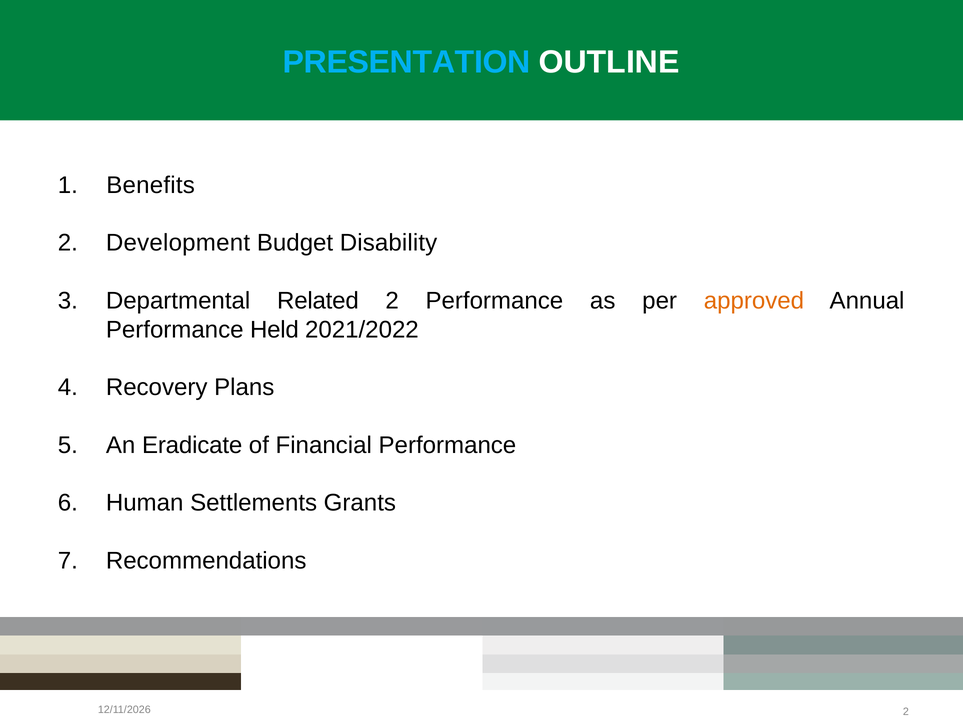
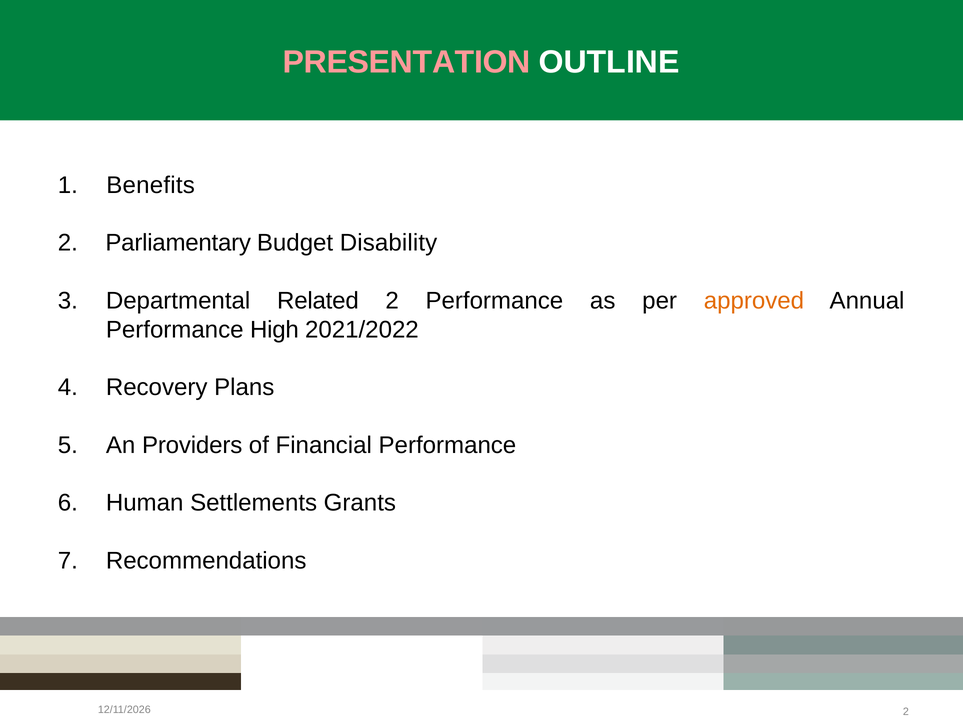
PRESENTATION colour: light blue -> pink (407, 62)
Development: Development -> Parliamentary (178, 243)
Held: Held -> High (274, 330)
Eradicate: Eradicate -> Providers (192, 445)
